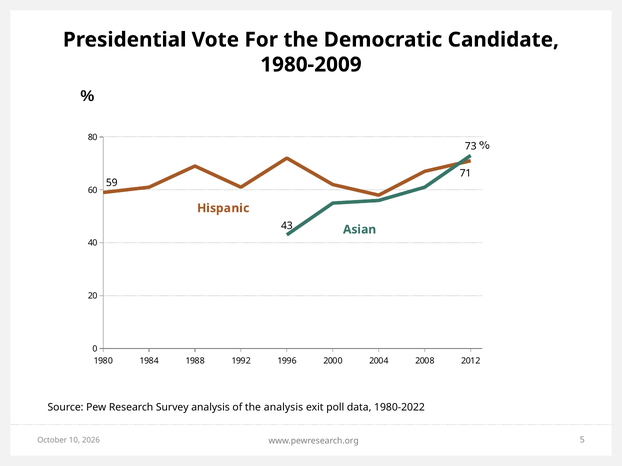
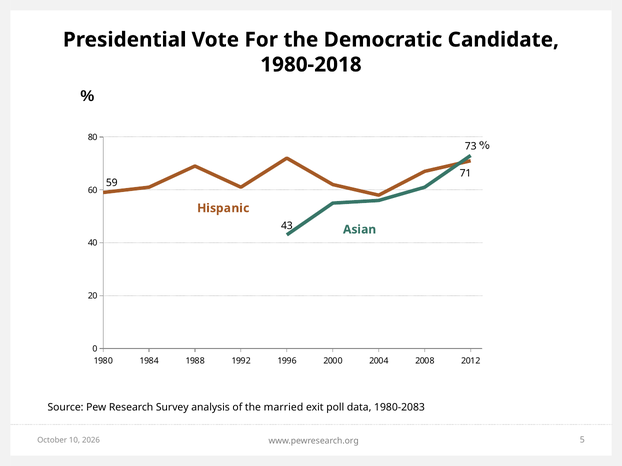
1980-2009: 1980-2009 -> 1980-2018 (311, 65)
the analysis: analysis -> married (283, 408)
1980-2022: 1980-2022 -> 1980-2083 (399, 408)
